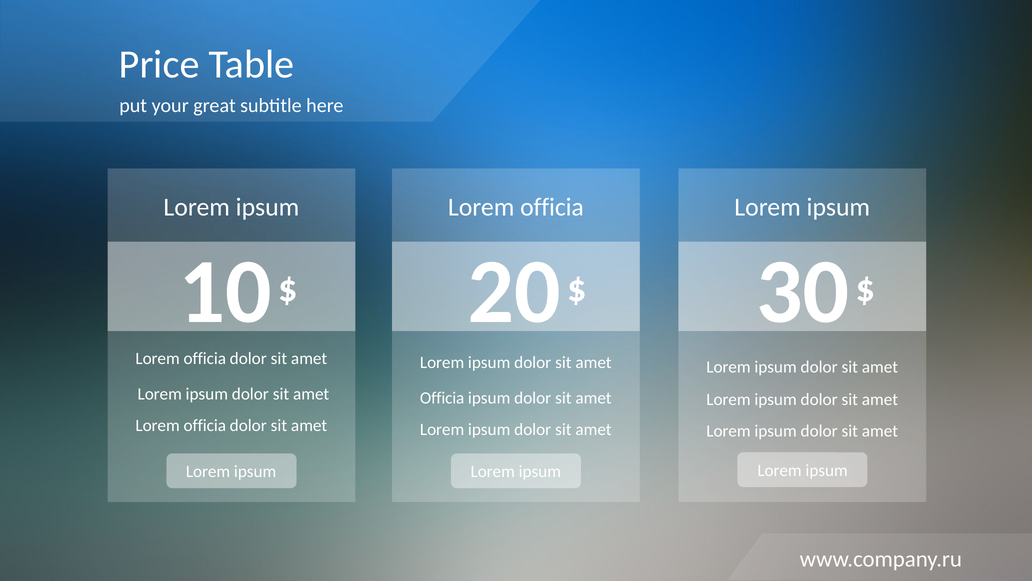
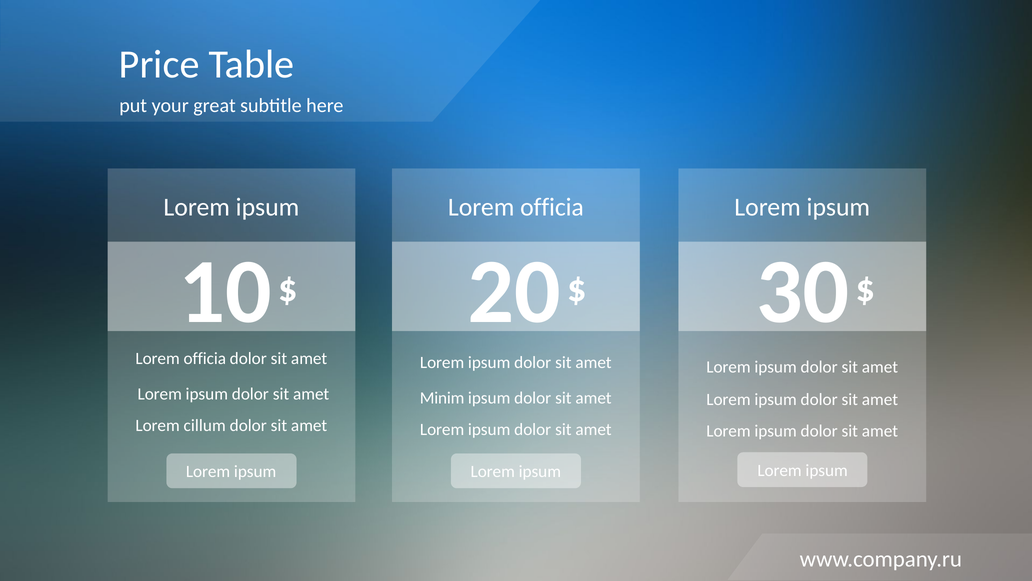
Officia: Officia -> Minim (442, 398)
officia: officia -> cillum (205, 425)
